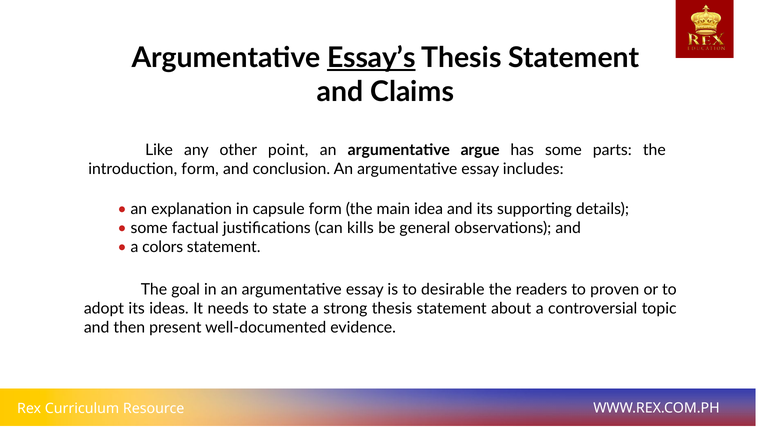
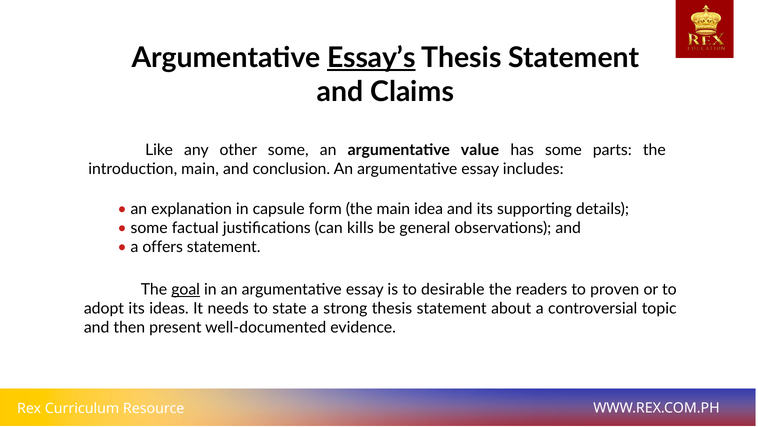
other point: point -> some (288, 150)
argue: argue -> value (480, 150)
introduction form: form -> main (200, 169)
colors: colors -> offers (163, 247)
goal underline: none -> present (186, 289)
